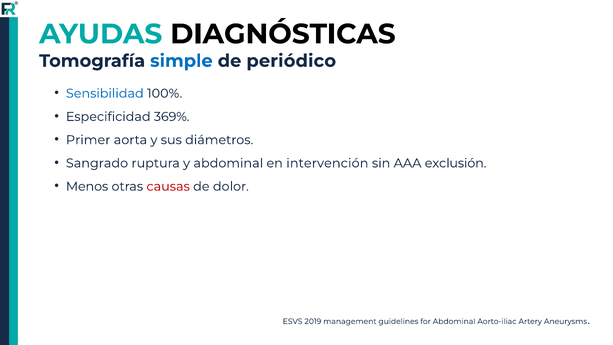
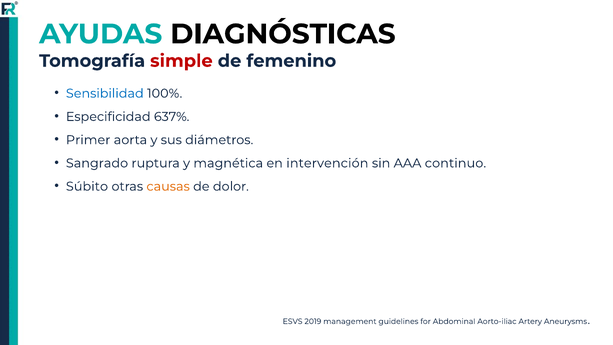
simple colour: blue -> red (181, 61)
periódico: periódico -> femenino (291, 61)
369%: 369% -> 637% (172, 117)
y abdominal: abdominal -> magnética (228, 163)
exclusión: exclusión -> continuo (455, 163)
Menos: Menos -> Súbito (87, 186)
causas colour: red -> orange (168, 186)
